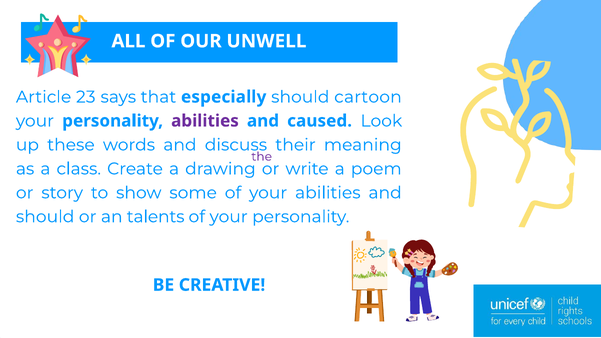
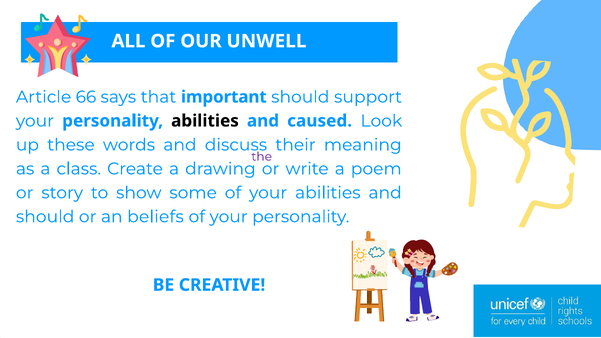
23: 23 -> 66 (86, 97)
that especially: especially -> important (224, 97)
cartoon: cartoon -> support (368, 97)
abilities colour: purple -> black (205, 121)
talents: talents -> beliefs (155, 217)
